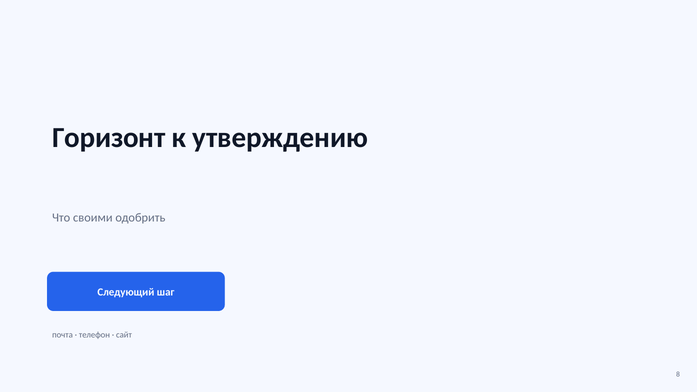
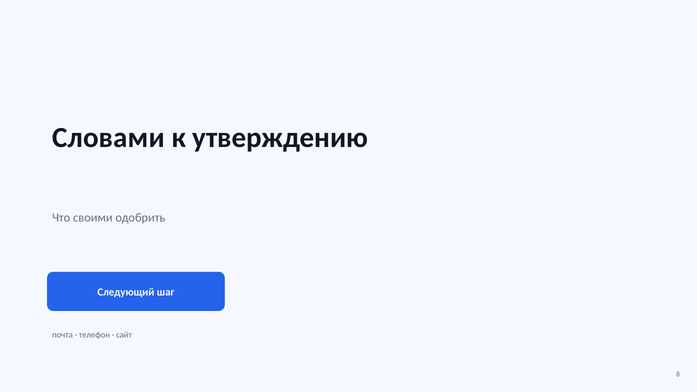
Горизонт: Горизонт -> Словами (109, 138)
